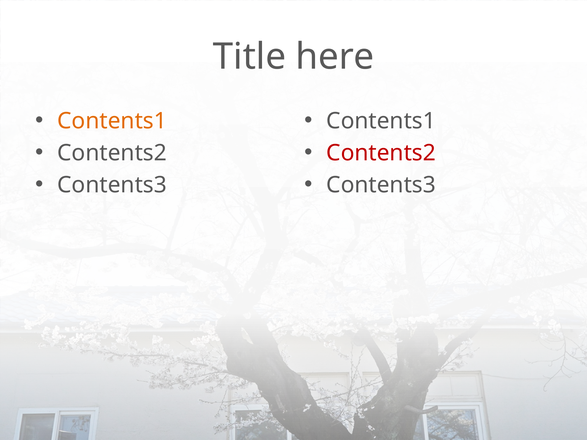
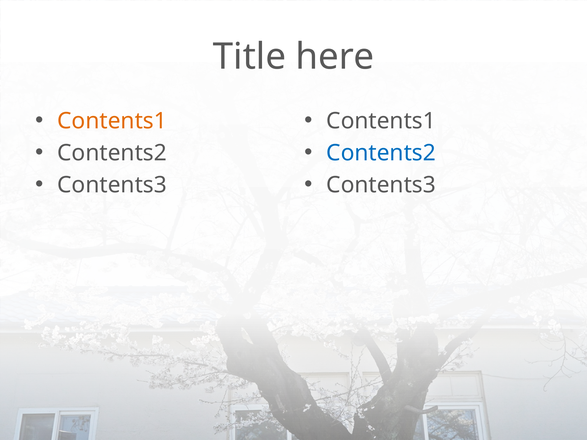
Contents2 colour: red -> blue (381, 153)
